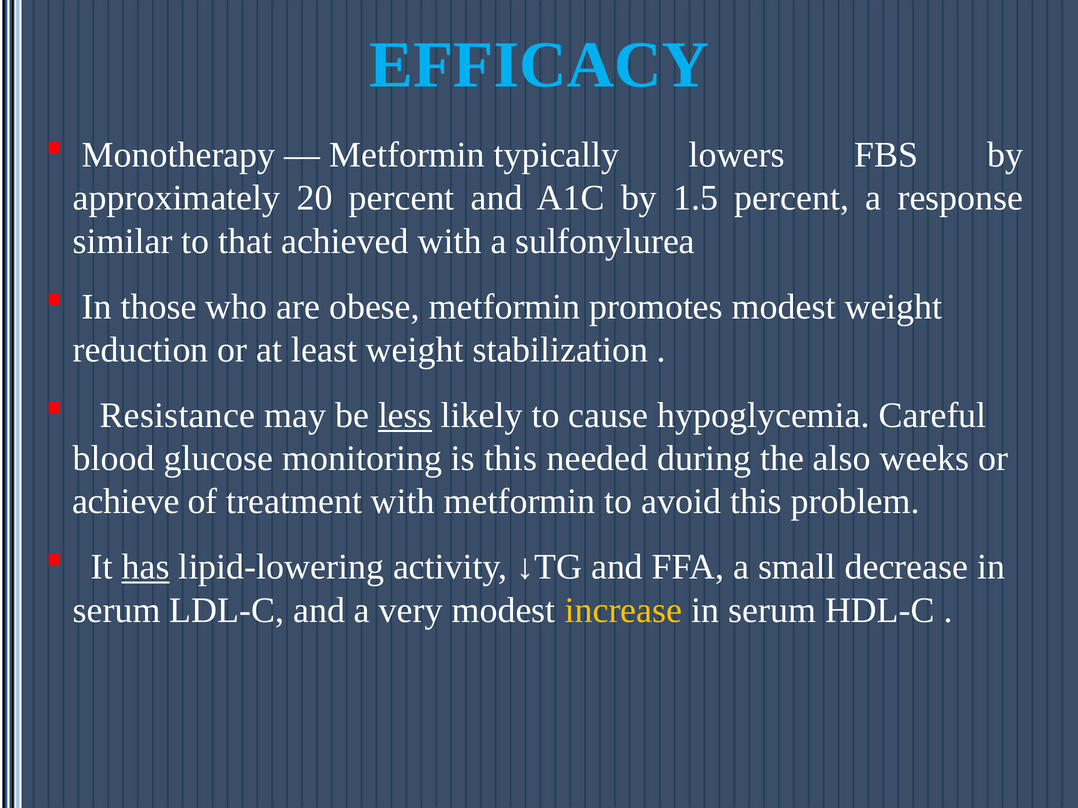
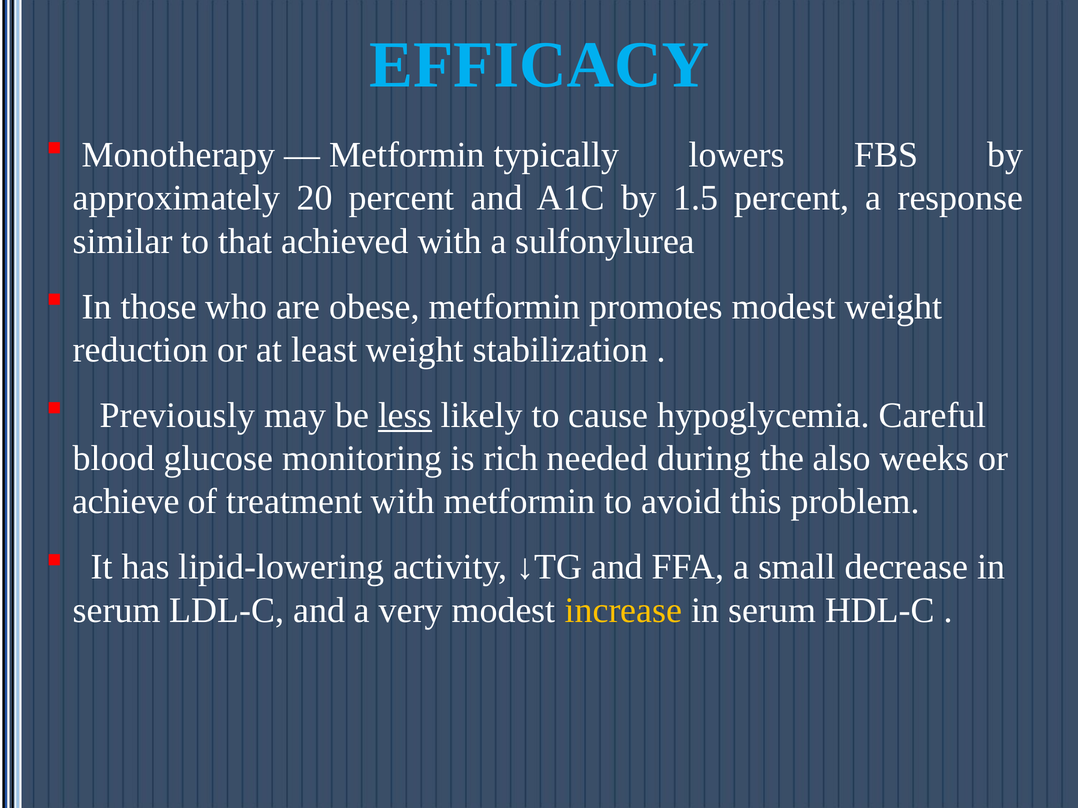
Resistance: Resistance -> Previously (177, 416)
is this: this -> rich (511, 459)
has underline: present -> none (146, 567)
